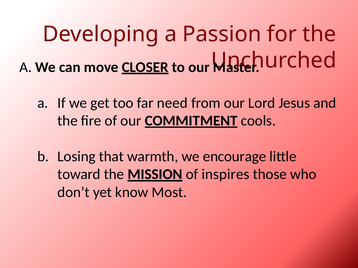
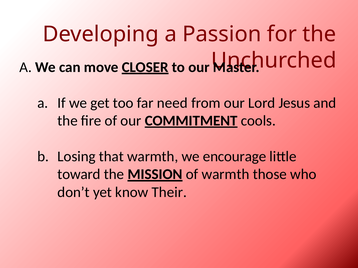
of inspires: inspires -> warmth (226, 175)
Most: Most -> Their (169, 193)
